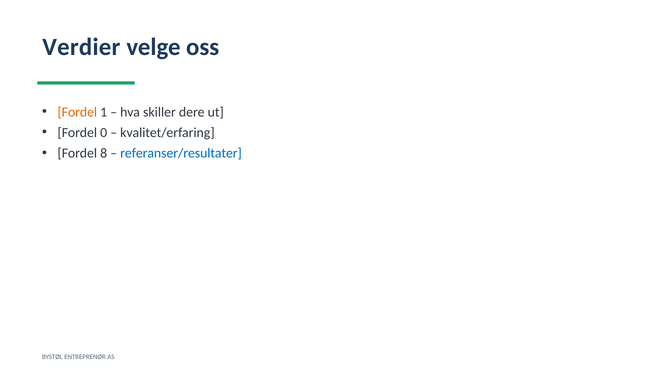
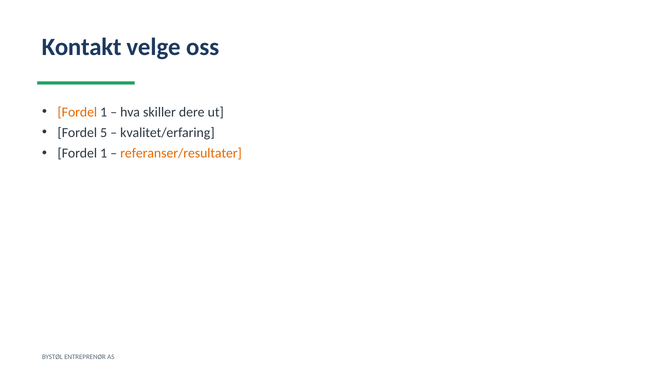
Verdier: Verdier -> Kontakt (82, 47)
0: 0 -> 5 (104, 133)
8: 8 -> 1 (104, 153)
referanser/resultater colour: blue -> orange (181, 153)
